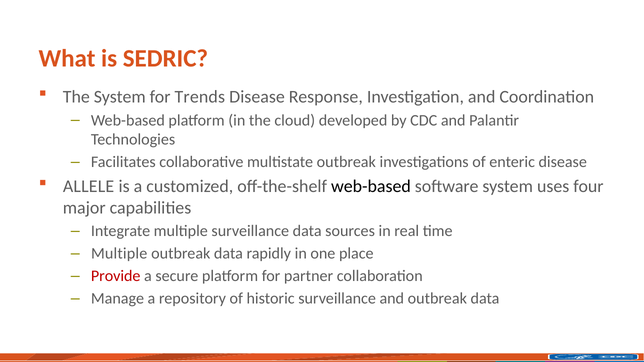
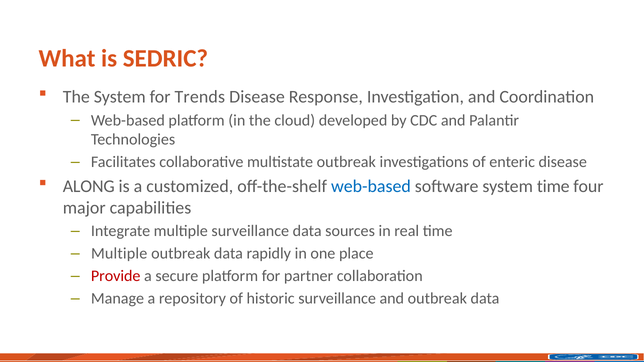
ALLELE: ALLELE -> ALONG (89, 186)
web-based colour: black -> blue (371, 186)
system uses: uses -> time (553, 186)
